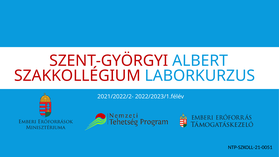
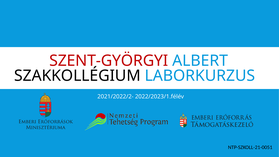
SZAKKOLLÉGIUM colour: red -> black (77, 76)
